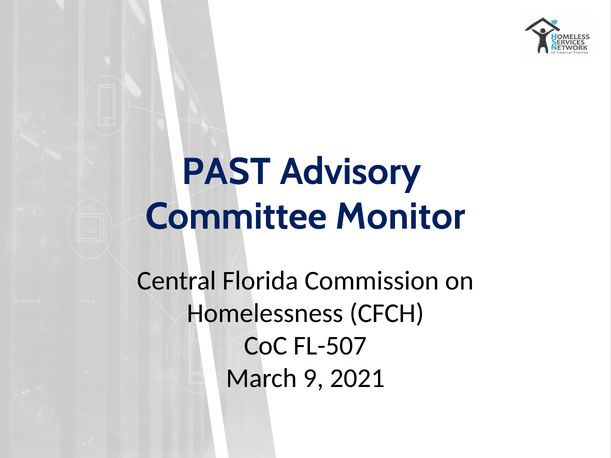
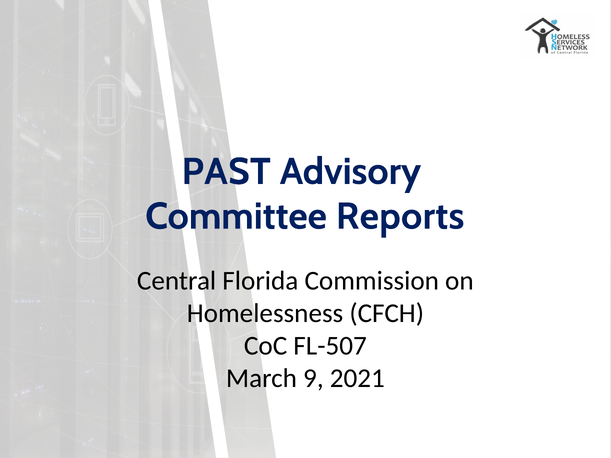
Monitor: Monitor -> Reports (400, 216)
